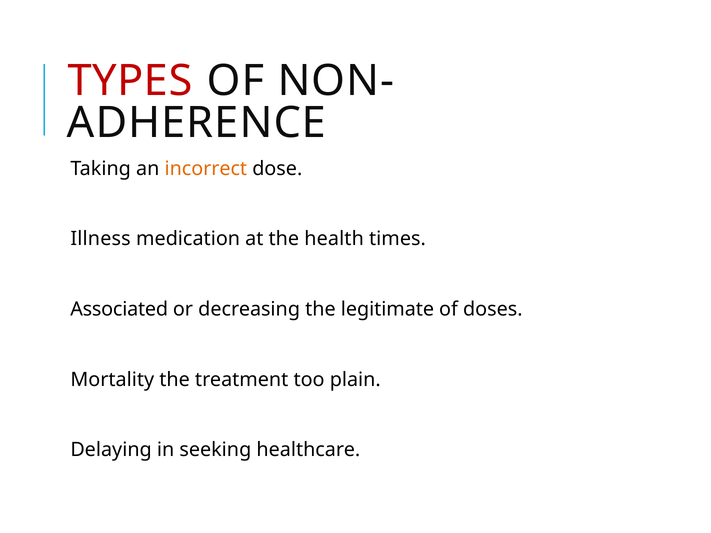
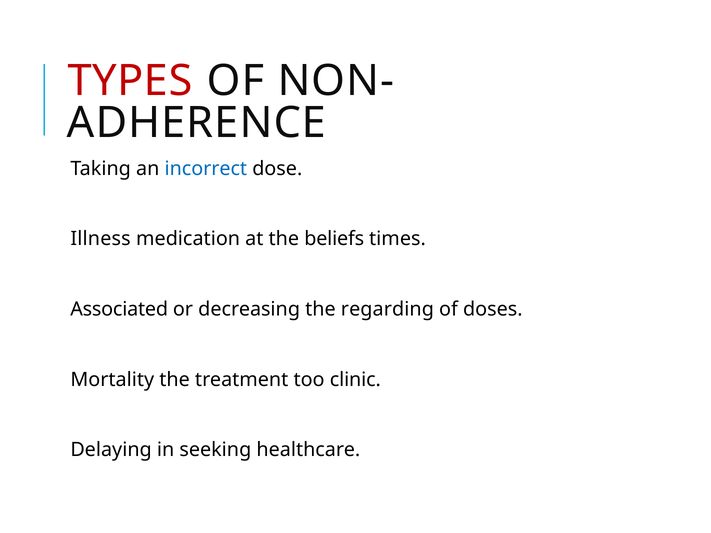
incorrect colour: orange -> blue (206, 169)
health: health -> beliefs (334, 239)
legitimate: legitimate -> regarding (387, 309)
plain: plain -> clinic (355, 380)
